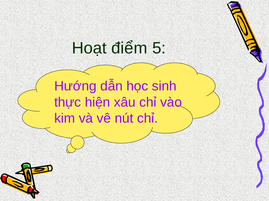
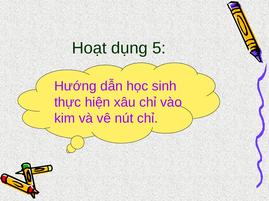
điểm: điểm -> dụng (129, 48)
